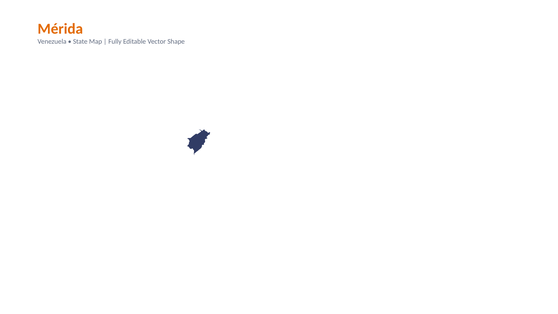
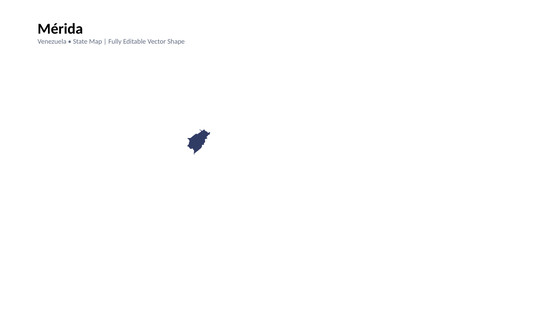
Mérida colour: orange -> black (60, 29)
